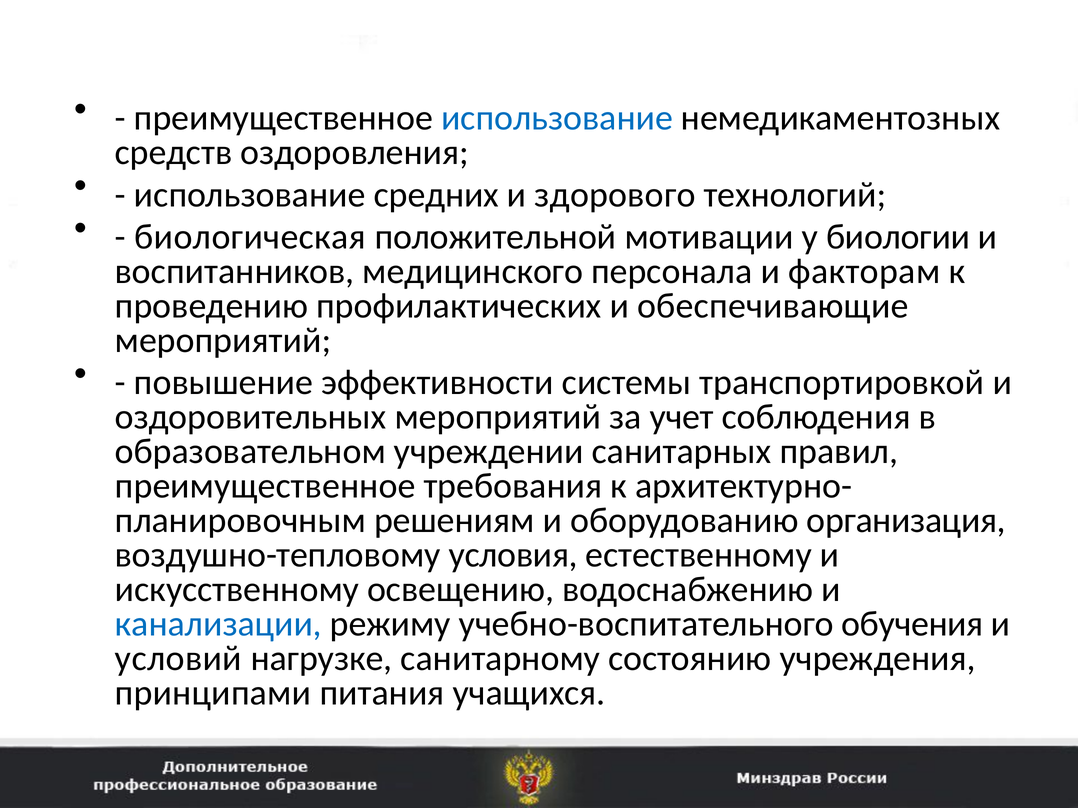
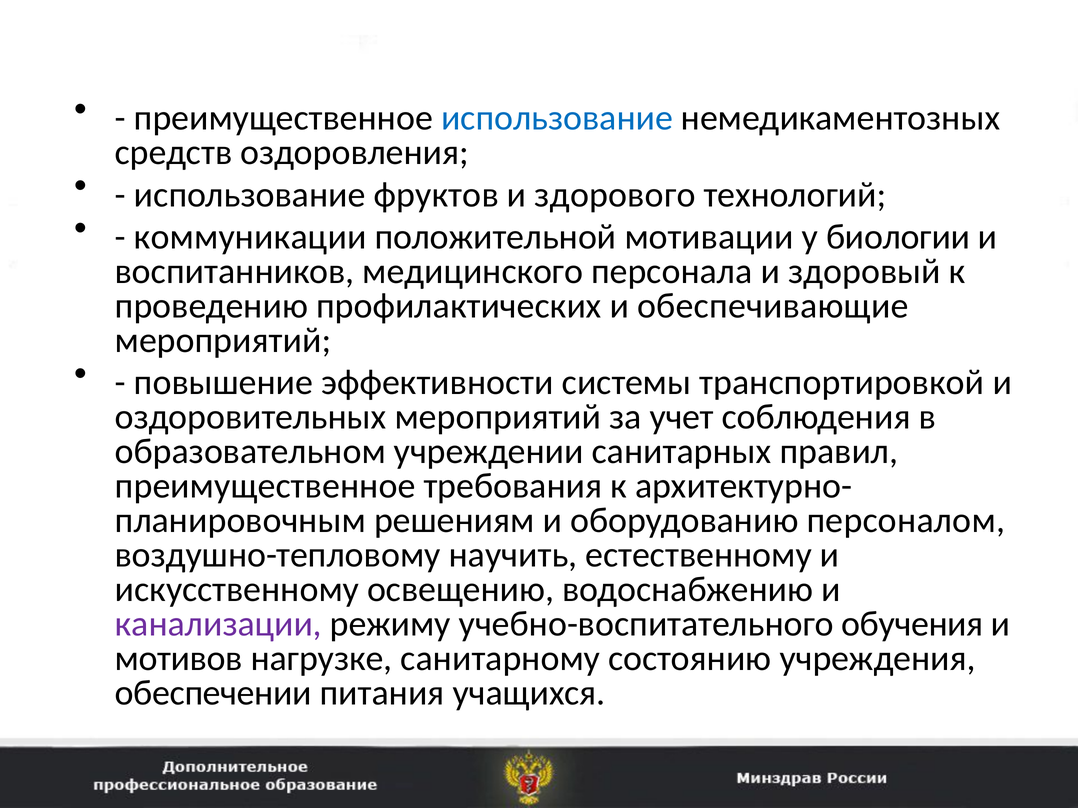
средних: средних -> фруктов (436, 195)
биологическая: биологическая -> коммуникации (250, 237)
факторам: факторам -> здоровый (864, 271)
организация: организация -> персоналом (906, 521)
условия: условия -> научить (513, 555)
канализации colour: blue -> purple (218, 624)
условий: условий -> мотивов (179, 659)
принципами: принципами -> обеспечении (213, 693)
